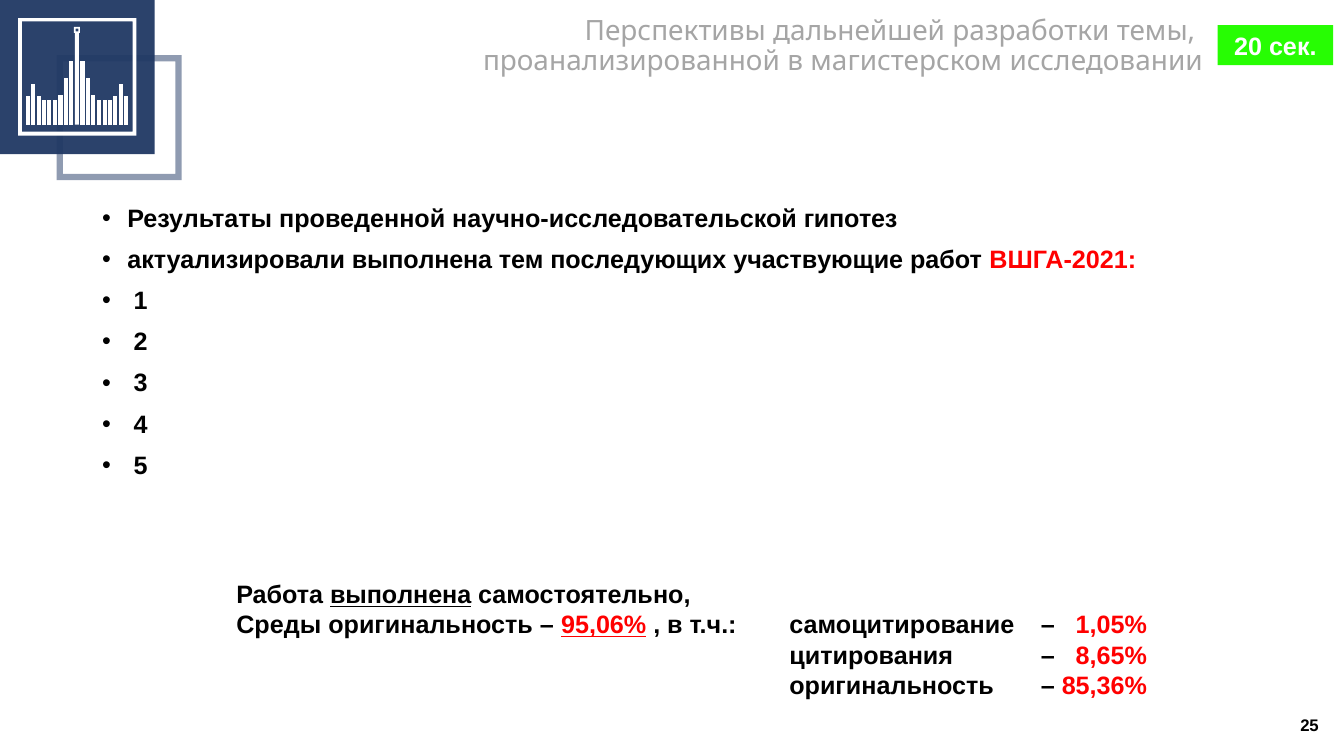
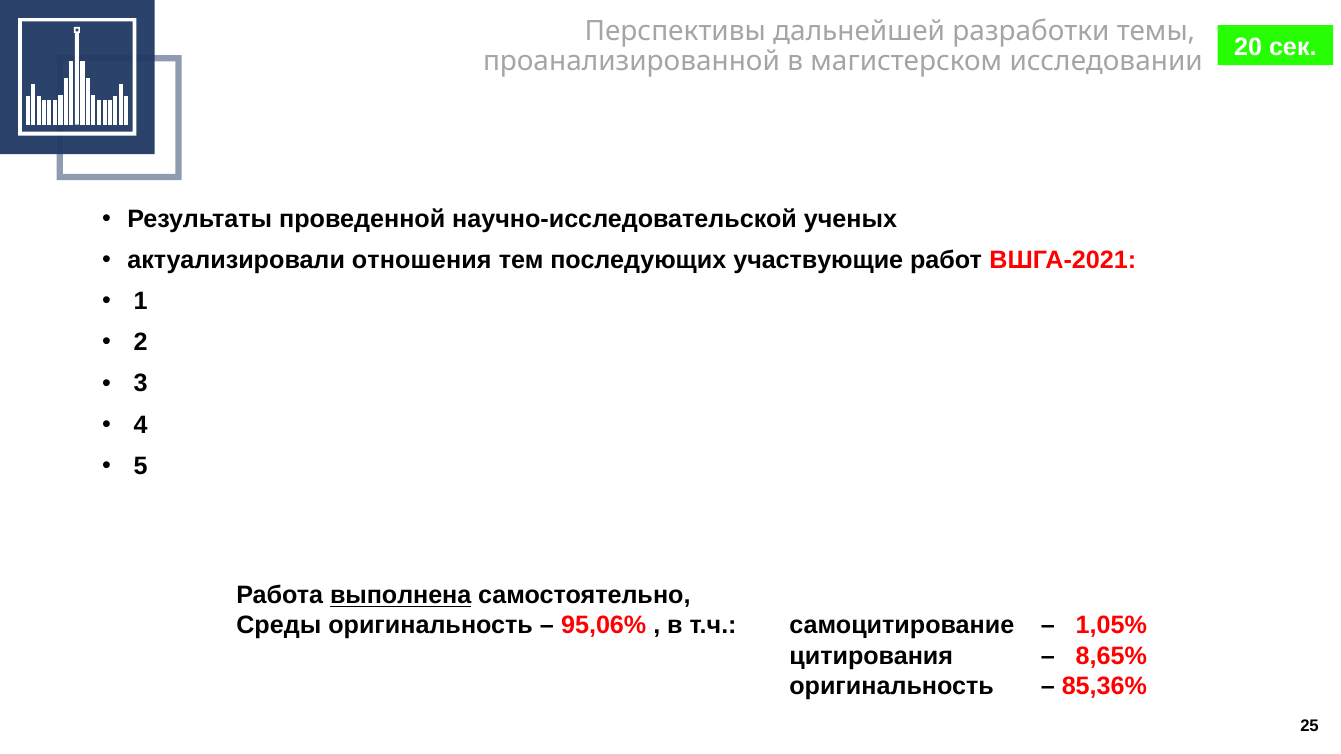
гипотез: гипотез -> ученых (850, 219)
актуализировали выполнена: выполнена -> отношения (422, 260)
95,06% underline: present -> none (604, 626)
